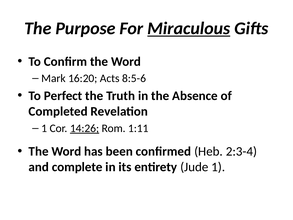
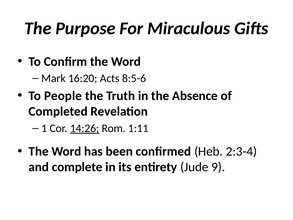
Miraculous underline: present -> none (189, 28)
Perfect: Perfect -> People (63, 96)
Jude 1: 1 -> 9 (218, 167)
